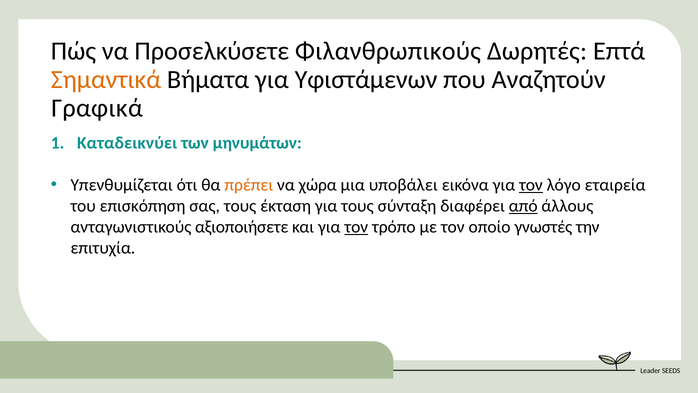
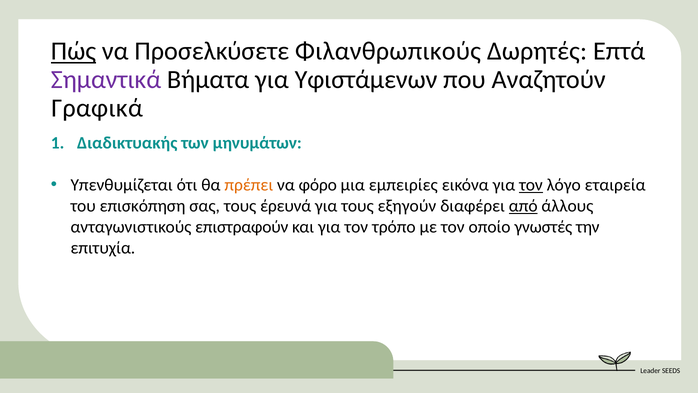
Πώς underline: none -> present (73, 51)
Σημαντικά colour: orange -> purple (106, 80)
Καταδεικνύει: Καταδεικνύει -> Διαδικτυακής (127, 143)
χώρα: χώρα -> φόρο (318, 185)
υποβάλει: υποβάλει -> εμπειρίες (403, 185)
έκταση: έκταση -> έρευνά (286, 206)
σύνταξη: σύνταξη -> εξηγούν (407, 206)
αξιοποιήσετε: αξιοποιήσετε -> επιστραφούν (242, 227)
τον underline: present -> none (356, 227)
